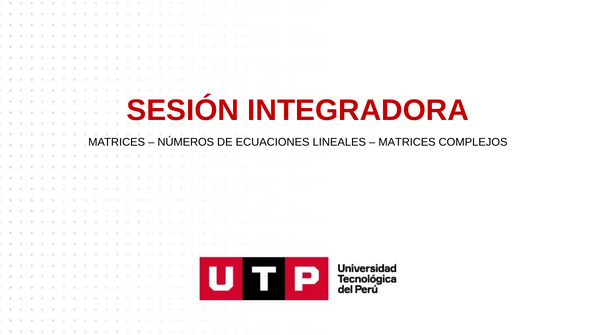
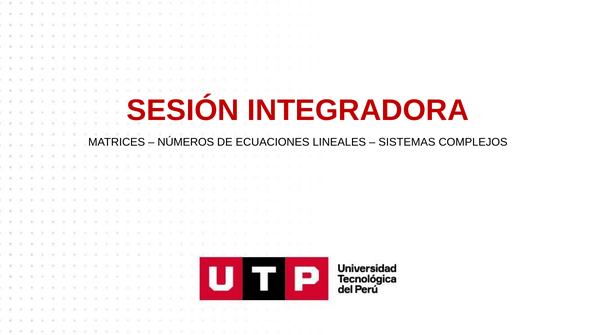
MATRICES: MATRICES -> SISTEMAS (407, 142)
